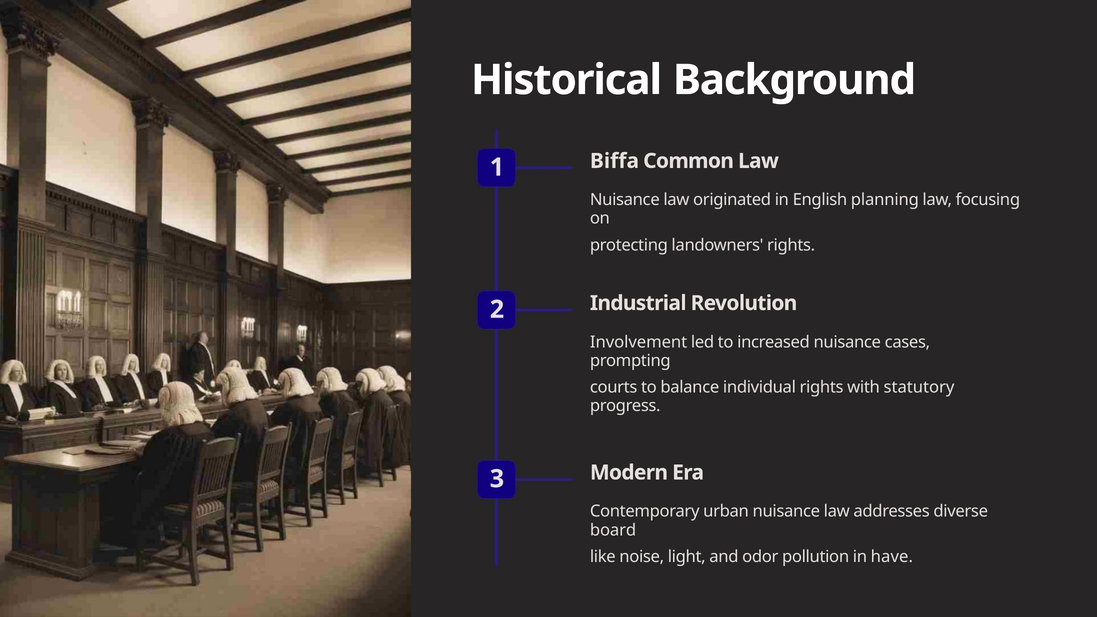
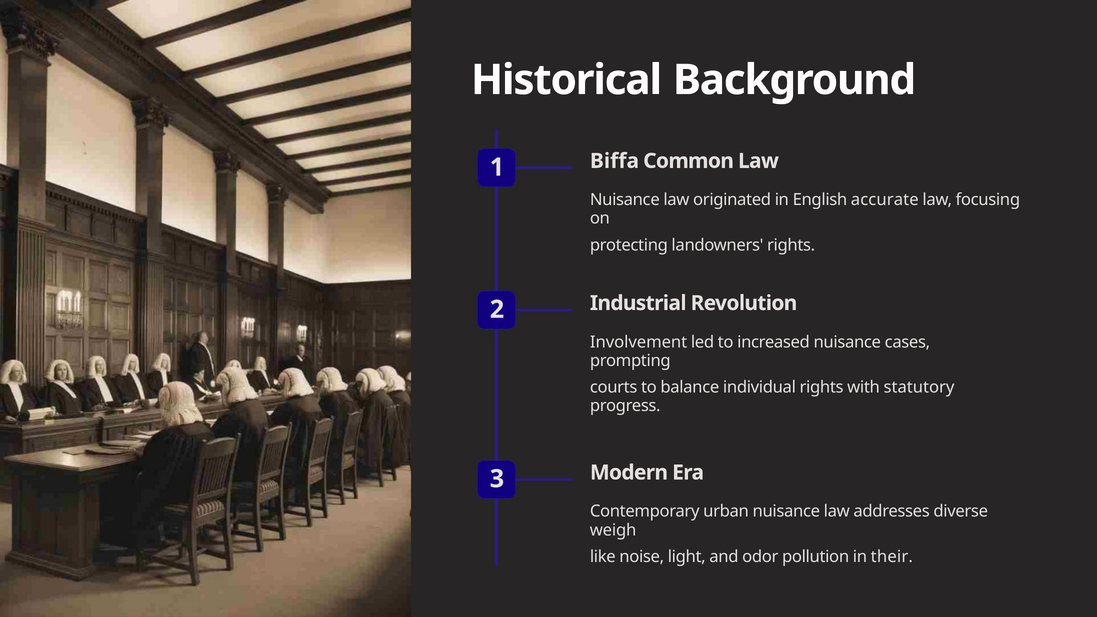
planning: planning -> accurate (885, 200)
board: board -> weigh (613, 530)
have: have -> their (892, 557)
